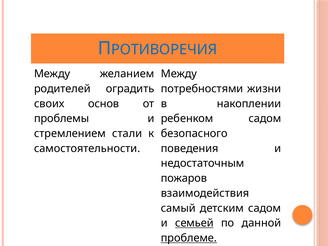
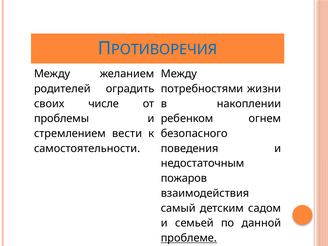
основ: основ -> числе (104, 104)
ребенком садом: садом -> огнем (265, 119)
стали: стали -> вести (127, 134)
семьей underline: present -> none (194, 223)
